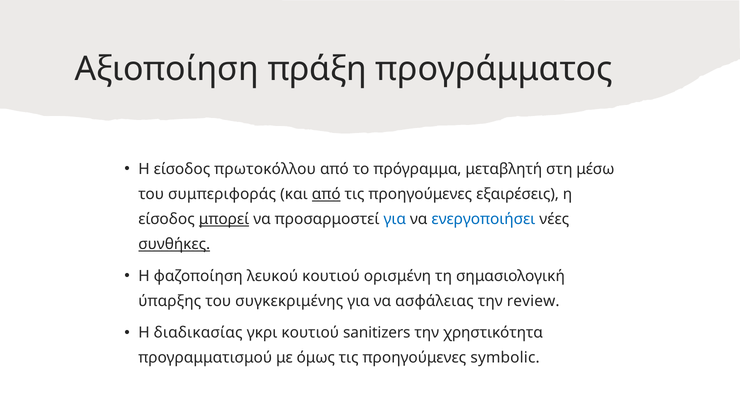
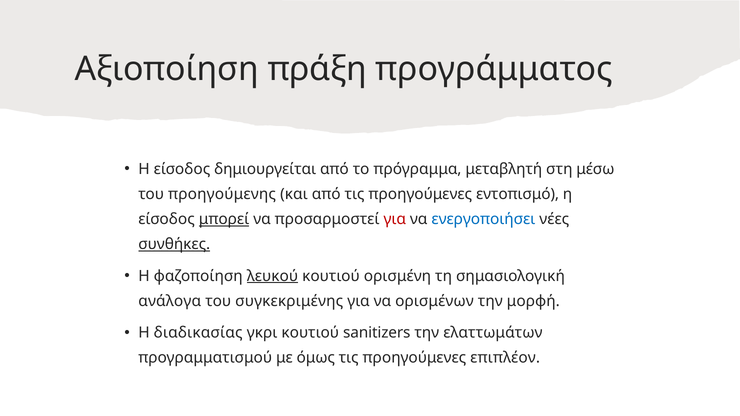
πρωτοκόλλου: πρωτοκόλλου -> δημιουργείται (265, 169)
συμπεριφοράς: συμπεριφοράς -> προηγούμενης (222, 194)
από underline: present -> none (326, 194)
εξαιρέσεις: εξαιρέσεις -> εντοπισμό (518, 194)
για colour: blue -> red (395, 219)
λευκού underline: none -> present (272, 276)
ύπαρξης: ύπαρξης -> ανάλογα (170, 301)
ασφάλειας: ασφάλειας -> ορισμένων (434, 301)
review: review -> μορφή (533, 301)
χρηστικότητα: χρηστικότητα -> ελαττωμάτων (493, 333)
symbolic: symbolic -> επιπλέον (505, 358)
